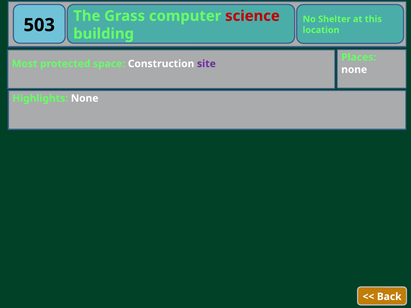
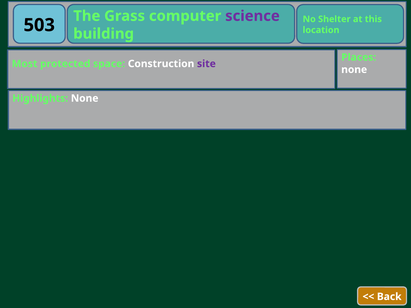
science colour: red -> purple (252, 16)
